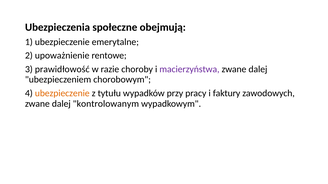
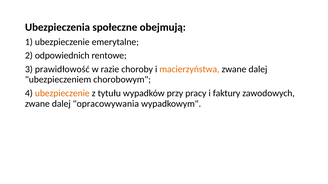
upoważnienie: upoważnienie -> odpowiednich (62, 56)
macierzyństwa colour: purple -> orange (189, 69)
kontrolowanym: kontrolowanym -> opracowywania (106, 104)
